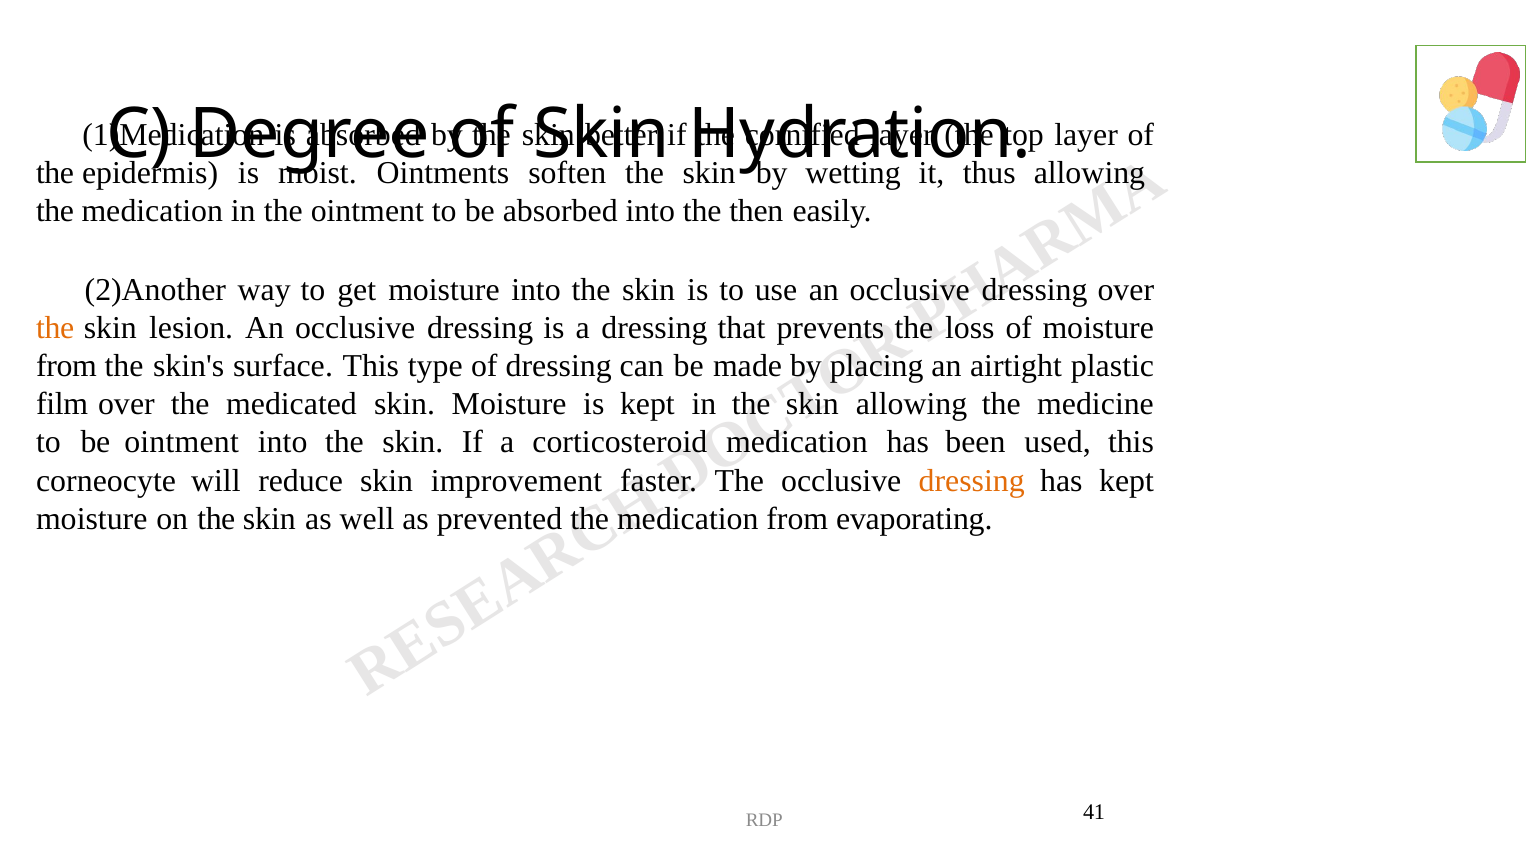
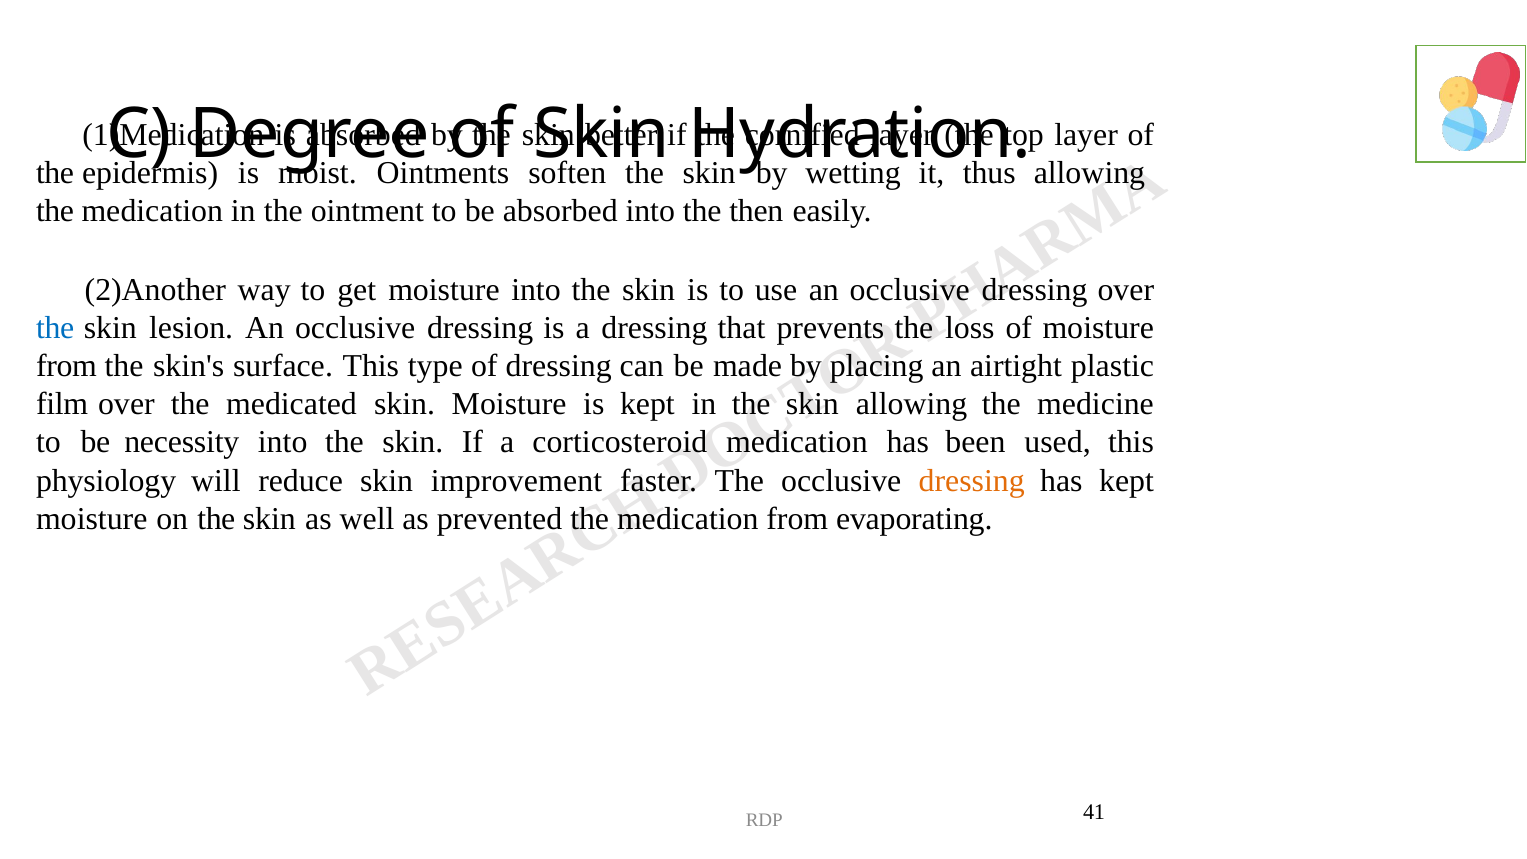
the colour: orange -> blue (55, 328)
be ointment: ointment -> necessity (182, 442)
corneocyte: corneocyte -> physiology (106, 481)
